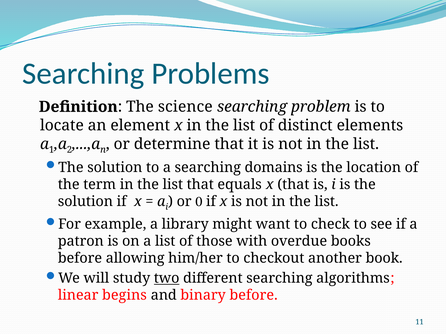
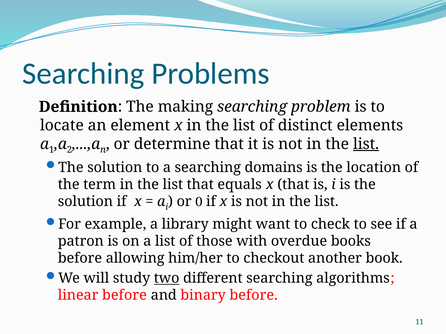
science: science -> making (185, 107)
list underline: none -> present (366, 144)
linear begins: begins -> before (124, 296)
